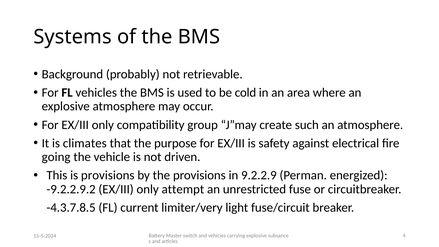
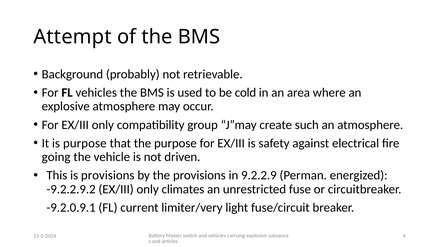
Systems: Systems -> Attempt (73, 37)
is climates: climates -> purpose (85, 143)
attempt: attempt -> climates (183, 189)
-4.3.7.8.5: -4.3.7.8.5 -> -9.2.0.9.1 (71, 208)
